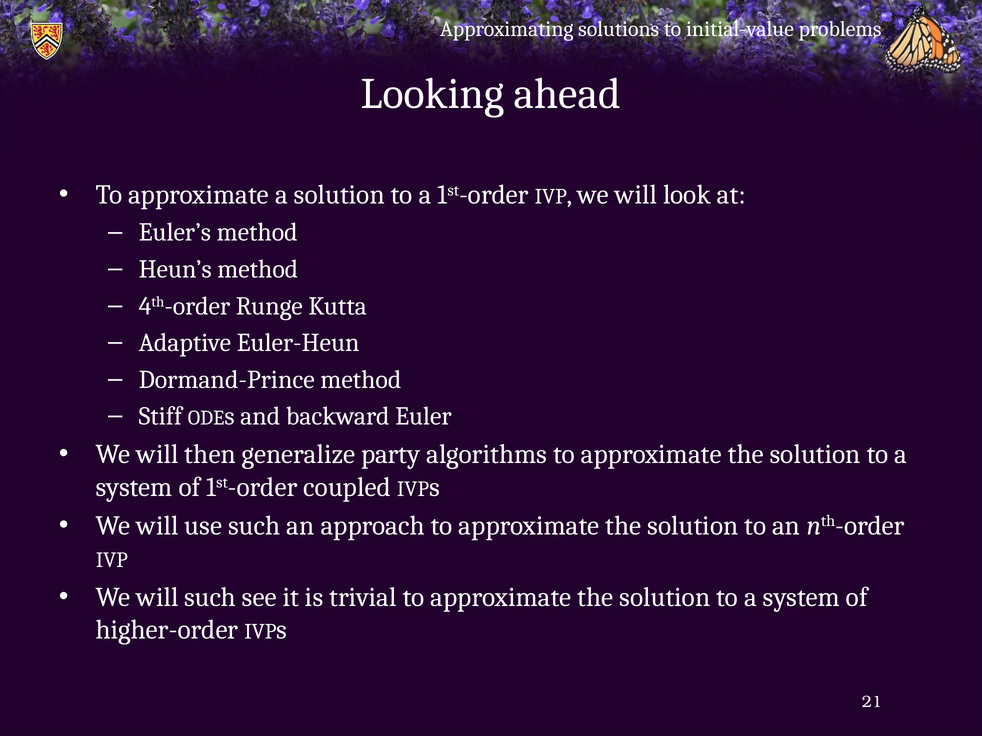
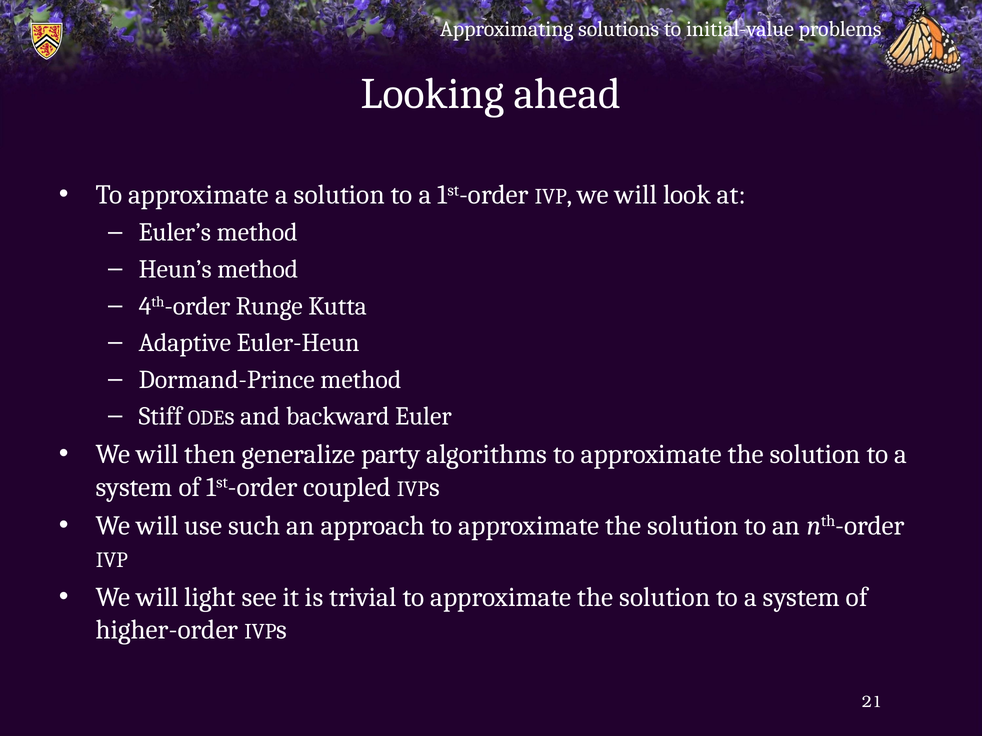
will such: such -> light (210, 598)
